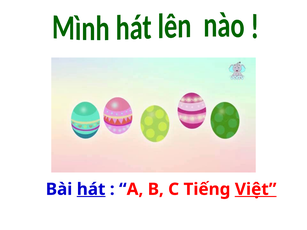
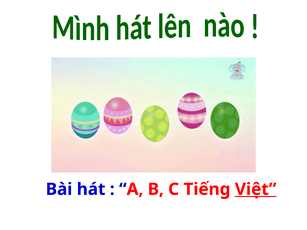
hát underline: present -> none (91, 189)
